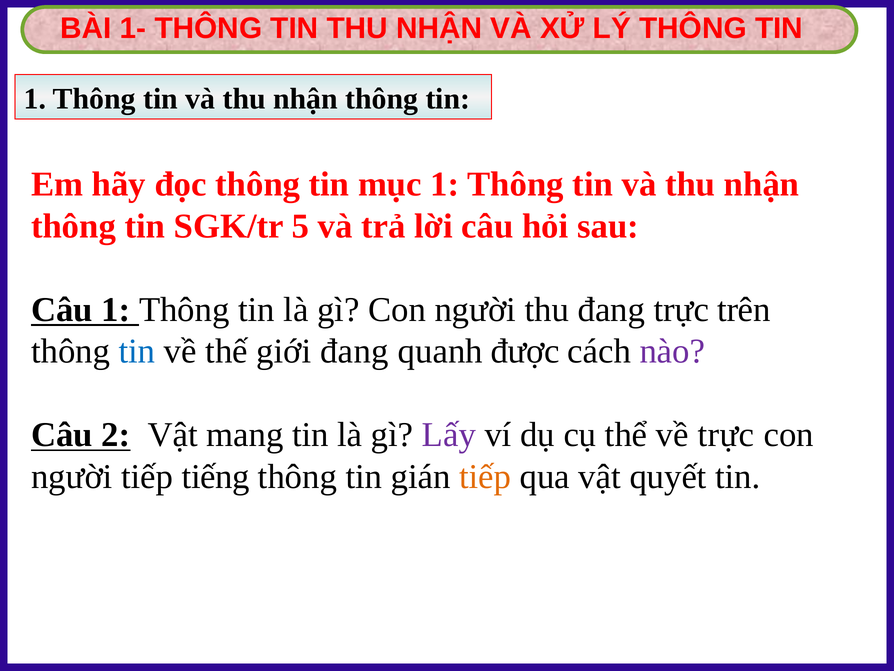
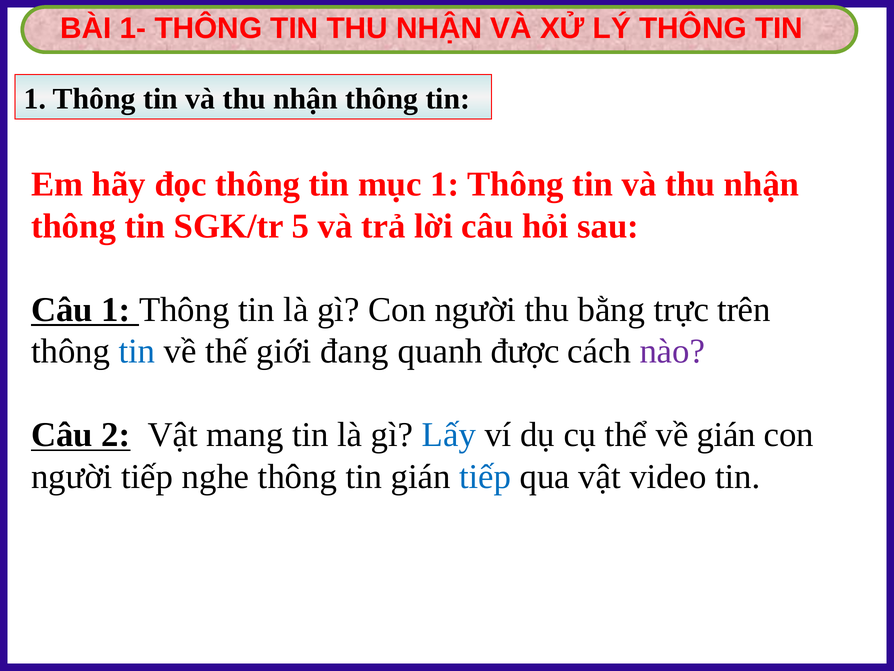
thu đang: đang -> bằng (611, 309)
Lấy colour: purple -> blue (449, 435)
về trực: trực -> gián (726, 435)
tiếng: tiếng -> nghe (216, 476)
tiếp colour: orange -> blue (485, 476)
quyết: quyết -> video (668, 476)
